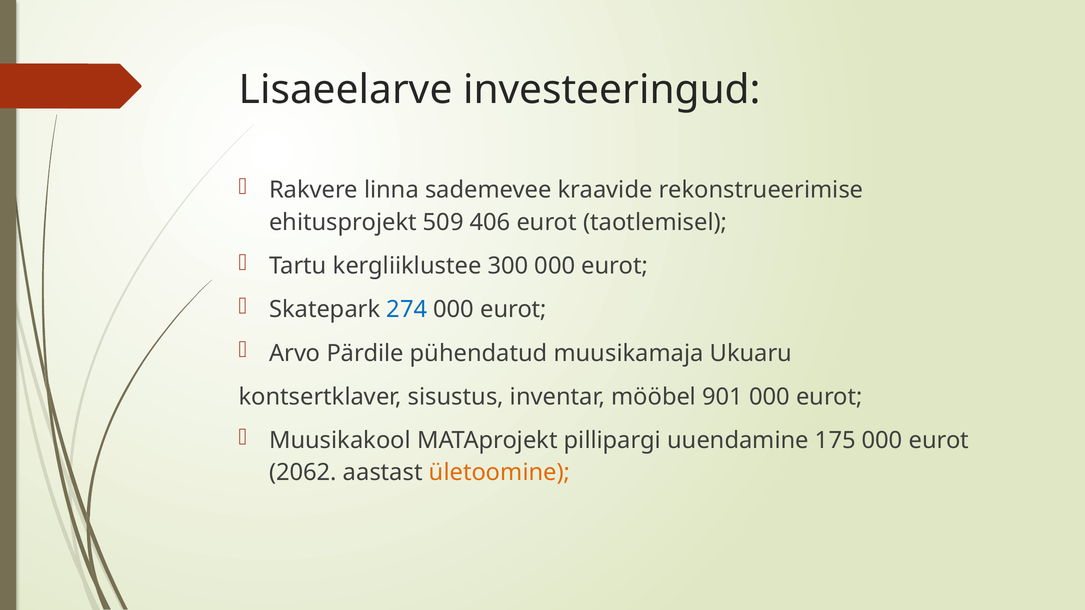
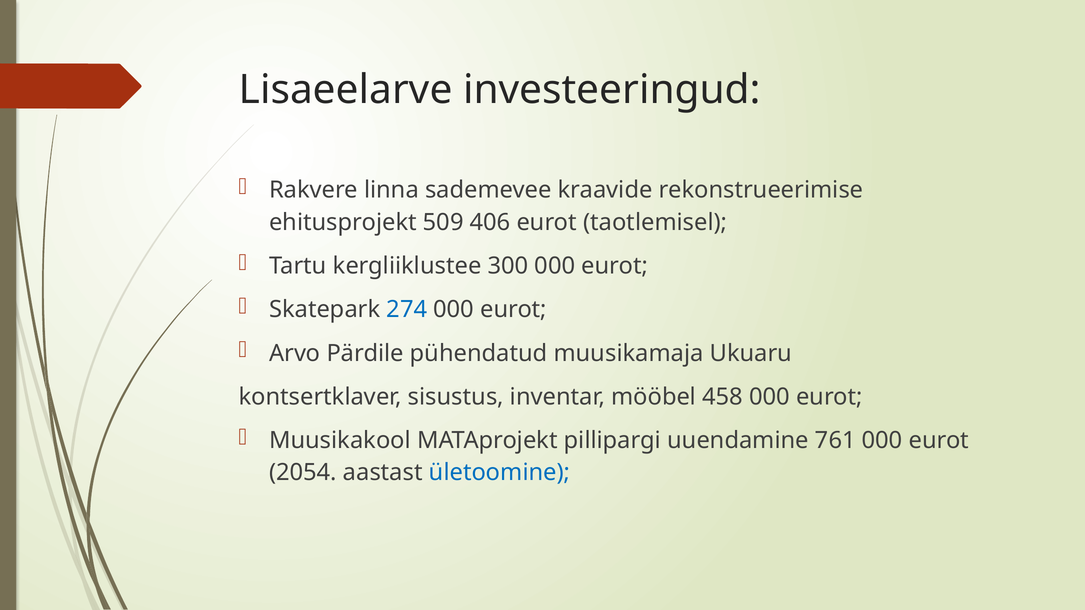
901: 901 -> 458 (723, 397)
175: 175 -> 761 (835, 441)
2062: 2062 -> 2054 (303, 473)
ületoomine colour: orange -> blue (500, 473)
